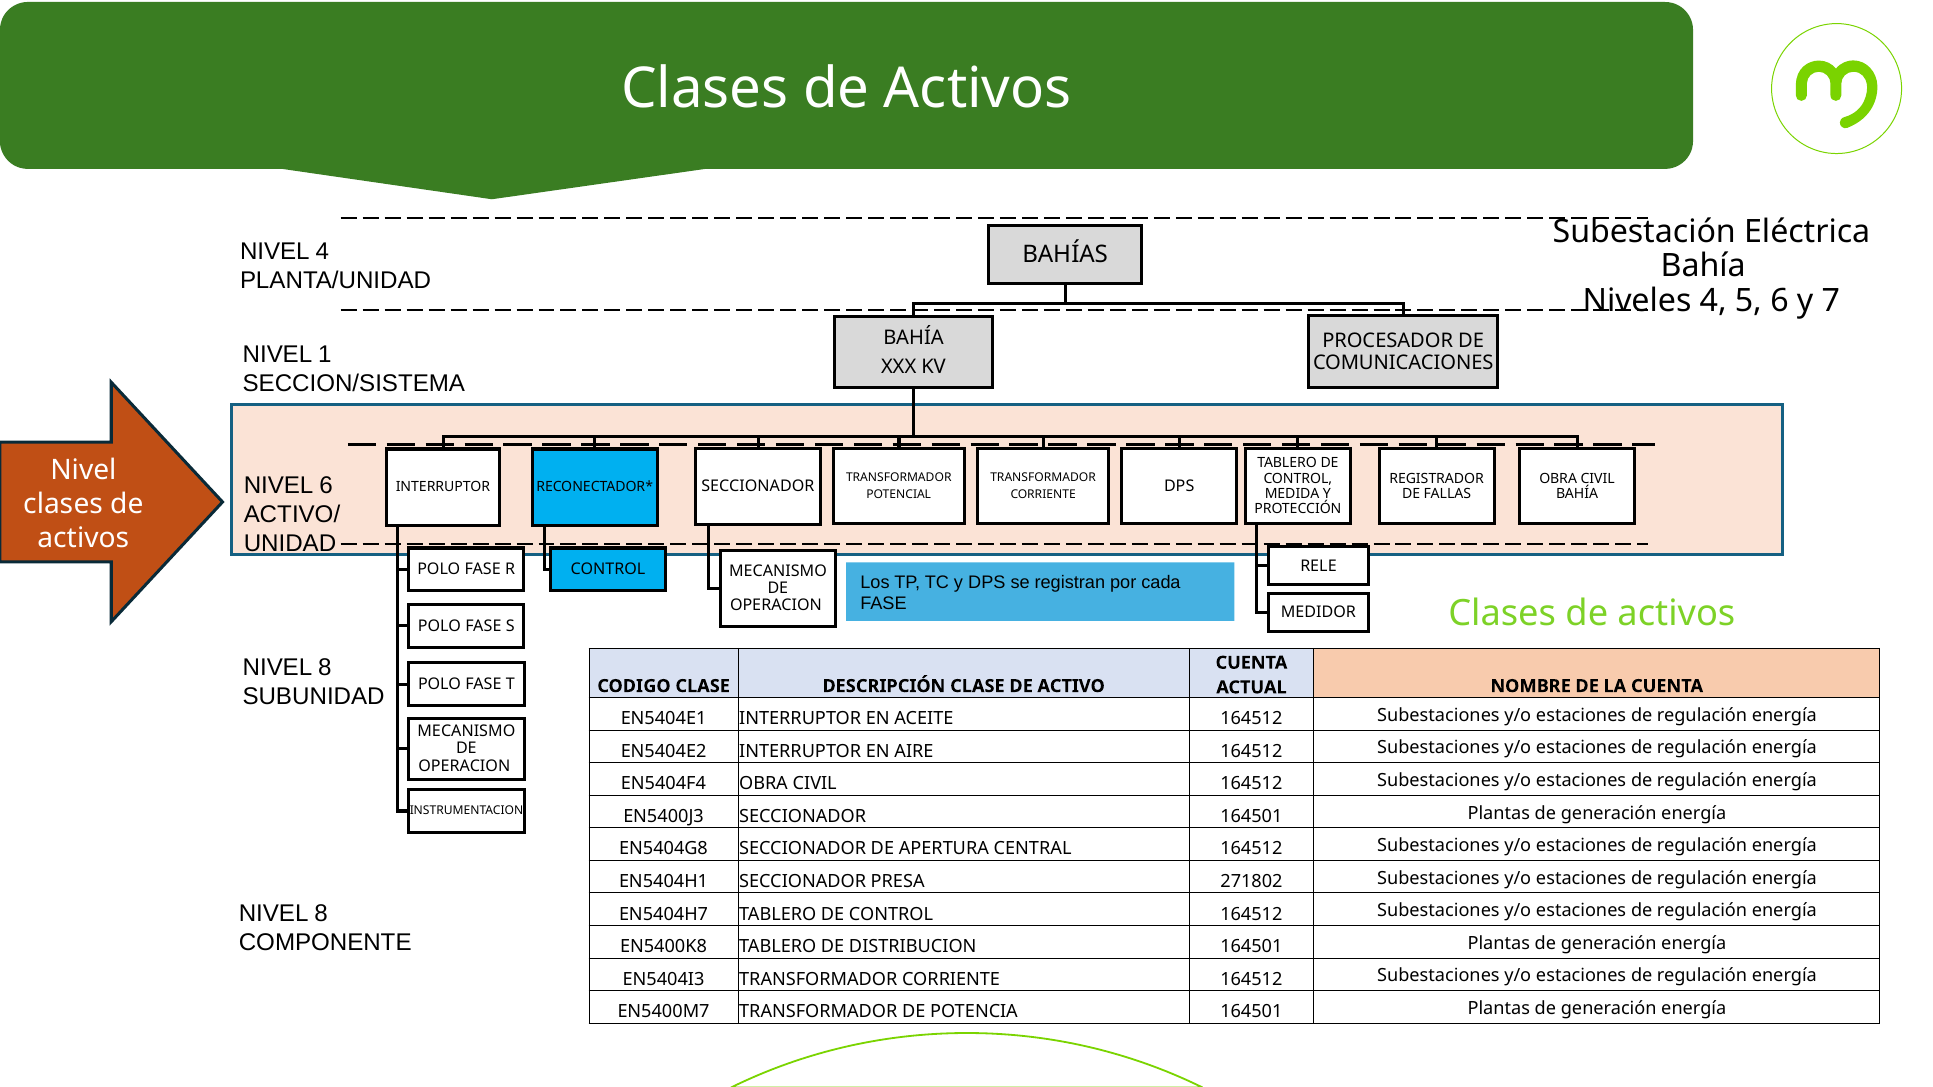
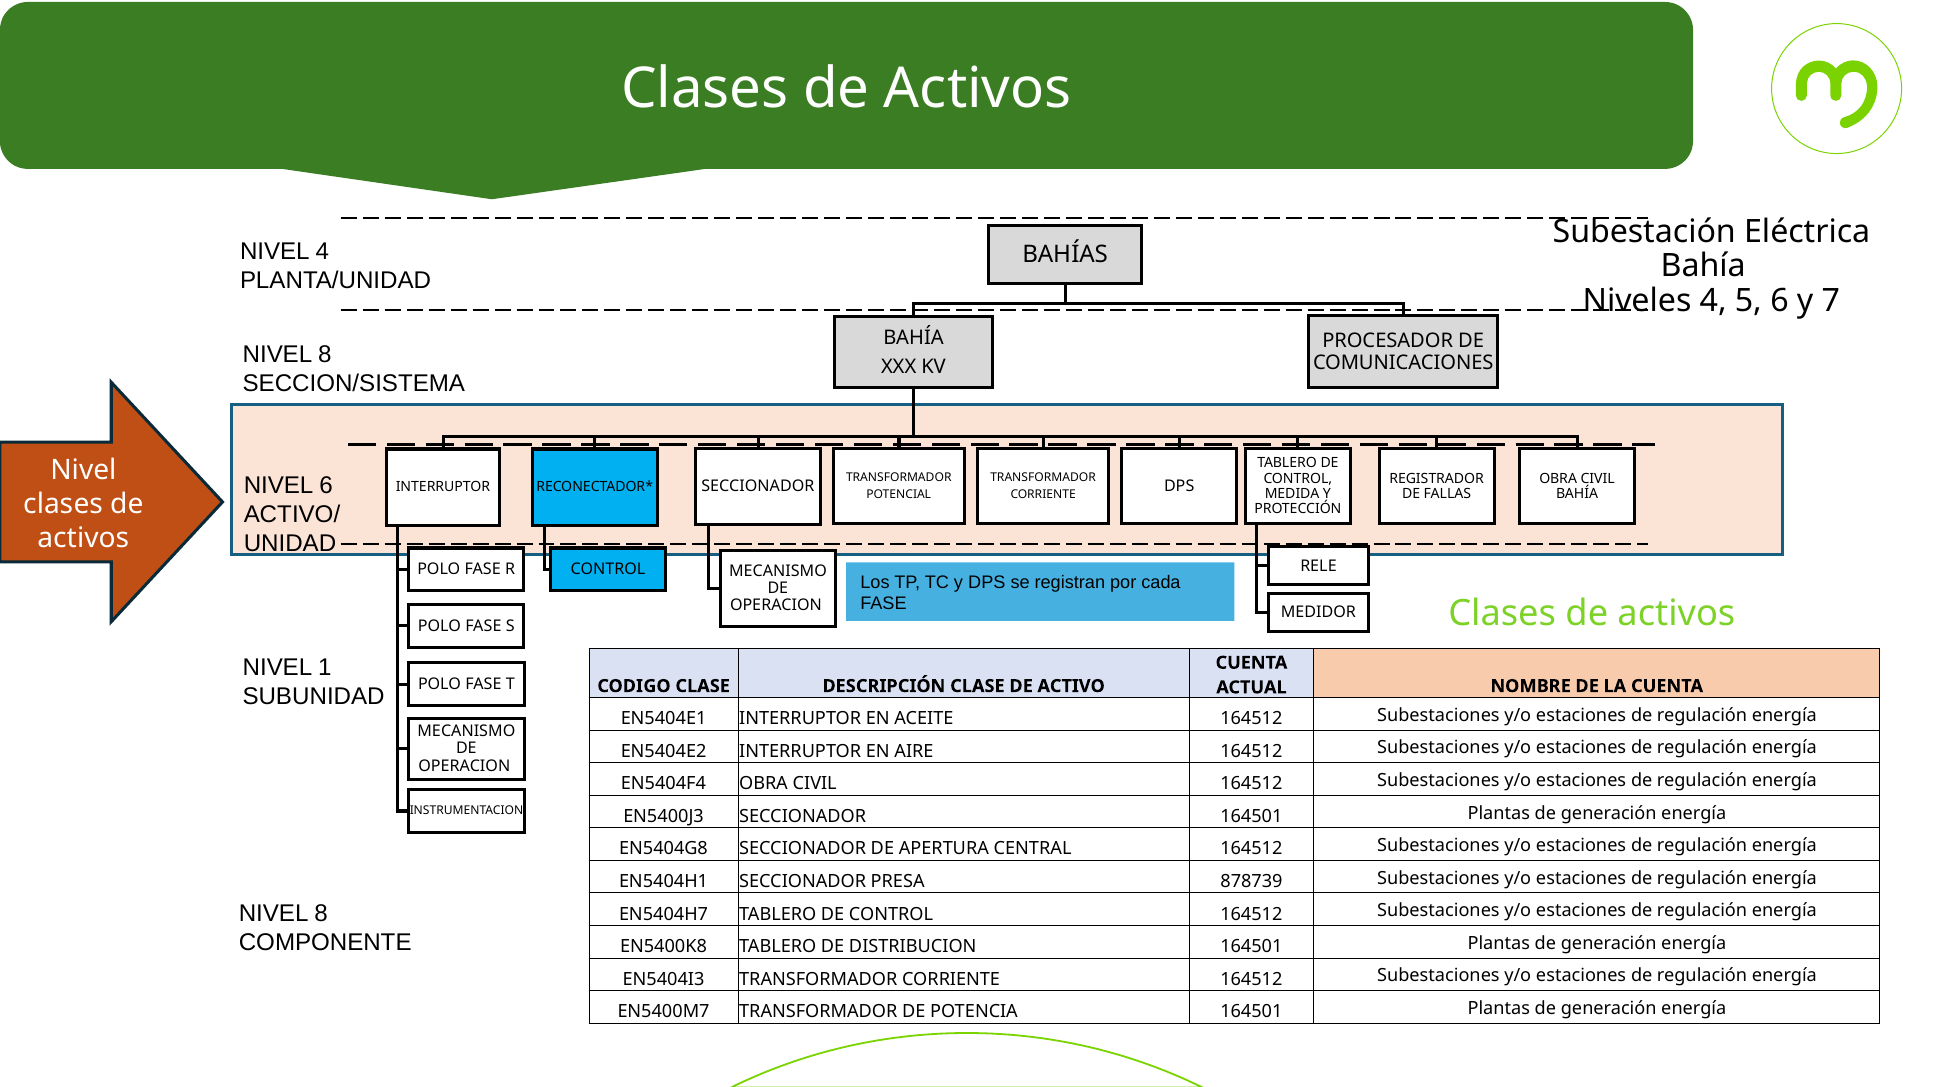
1: 1 -> 8 (325, 355)
8: 8 -> 1 (325, 668)
271802: 271802 -> 878739 (1251, 882)
